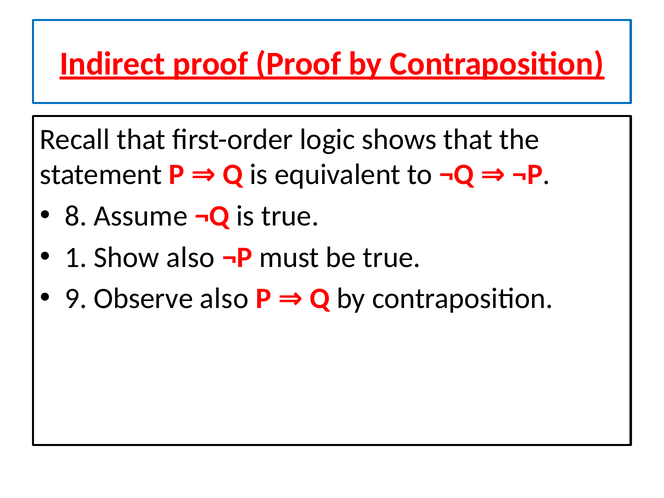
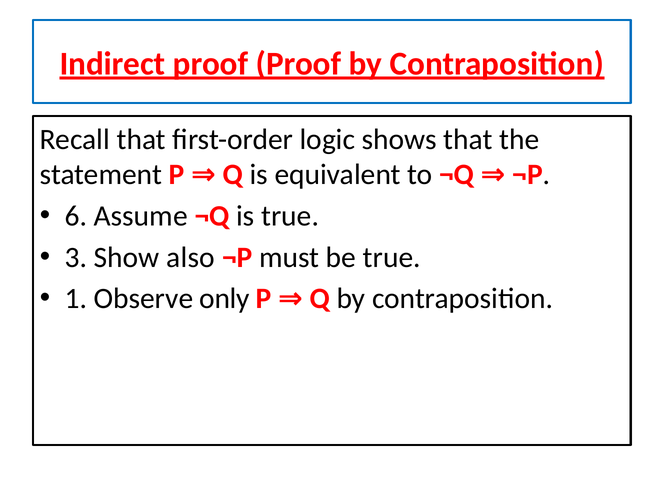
8: 8 -> 6 (76, 216)
1: 1 -> 3 (76, 257)
9: 9 -> 1 (76, 299)
Observe also: also -> only (225, 299)
